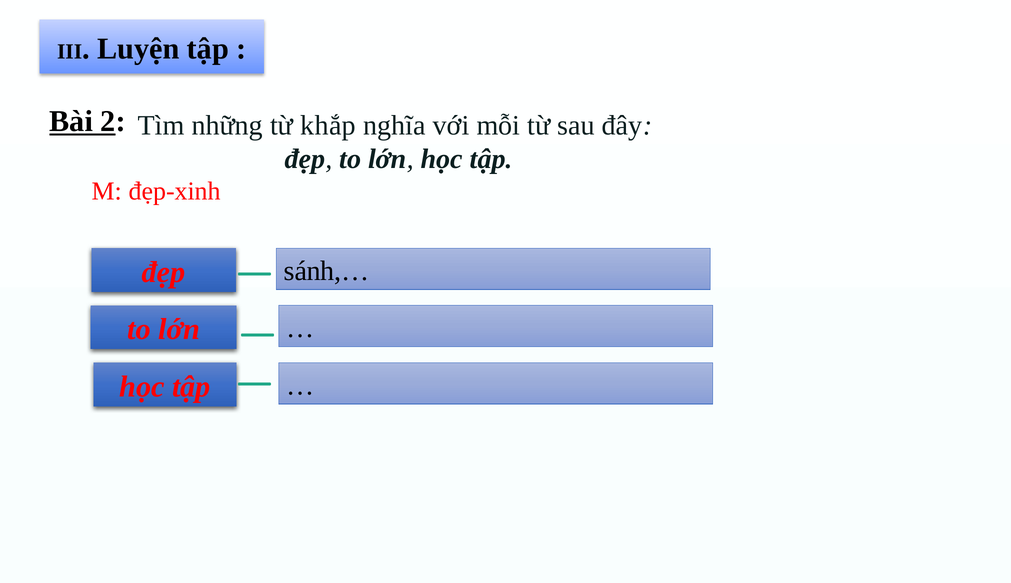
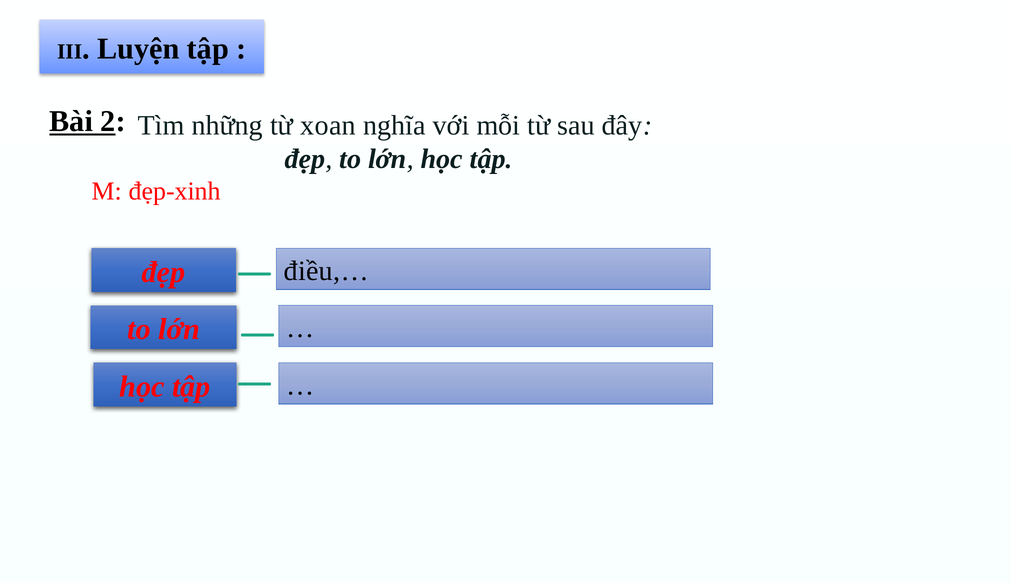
khắp: khắp -> xoan (328, 125)
sánh,…: sánh,… -> điều,… (326, 271)
